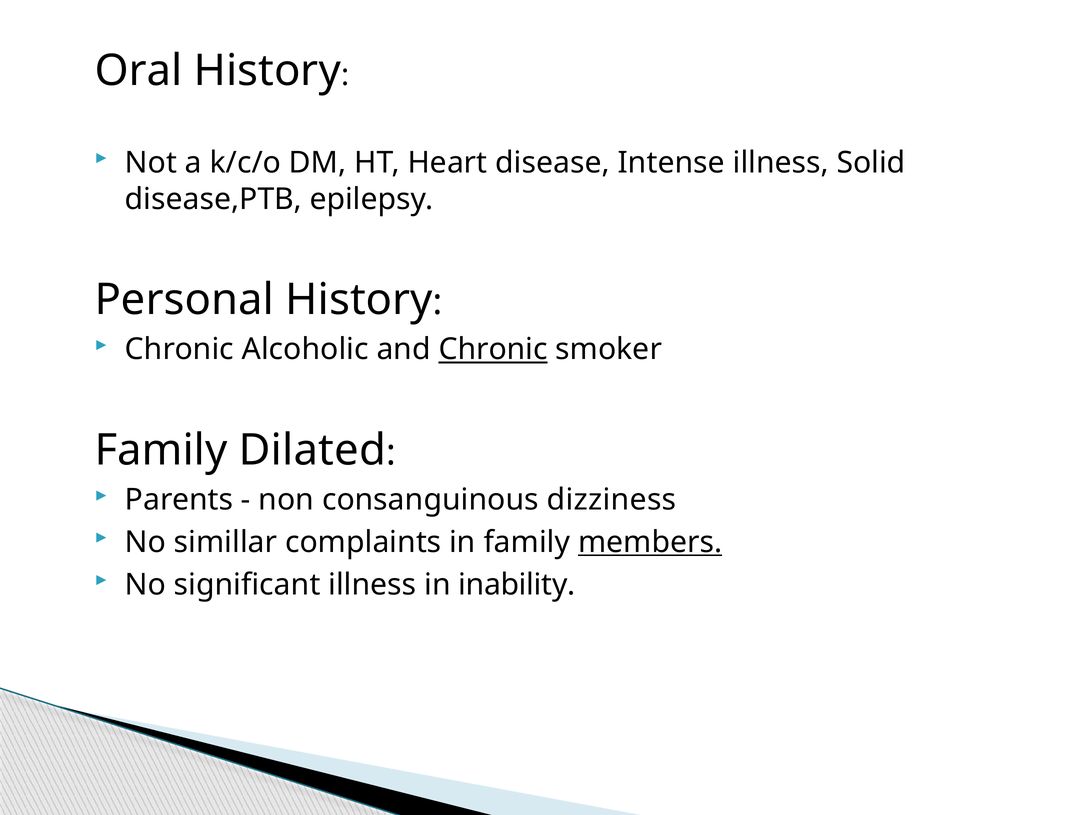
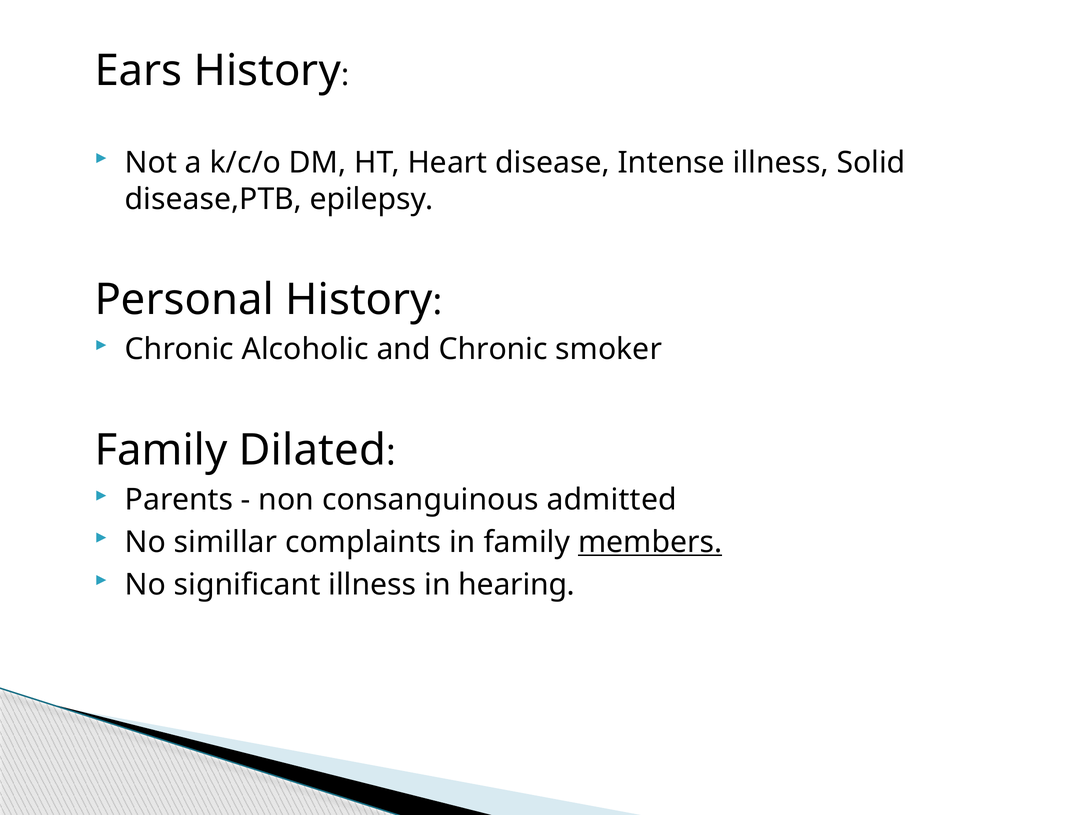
Oral: Oral -> Ears (138, 71)
Chronic underline: present -> none (493, 349)
dizziness: dizziness -> admitted (612, 500)
inability: inability -> hearing (517, 584)
